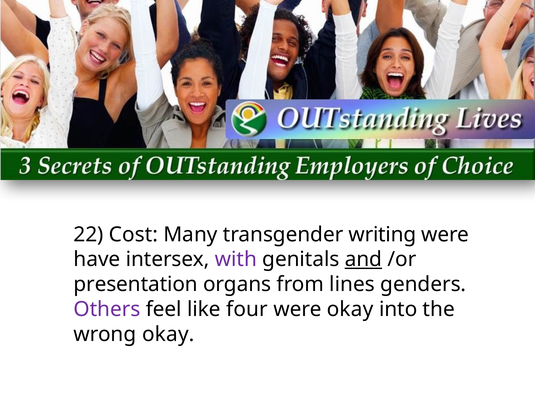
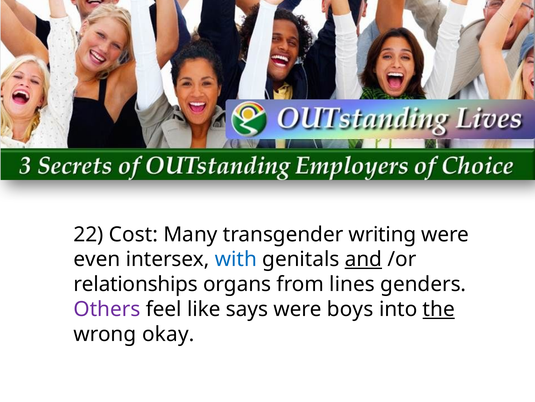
have: have -> even (97, 259)
with colour: purple -> blue (236, 259)
presentation: presentation -> relationships (136, 284)
four: four -> says (247, 309)
were okay: okay -> boys (350, 309)
the underline: none -> present (439, 309)
